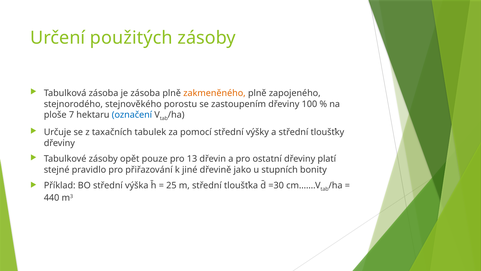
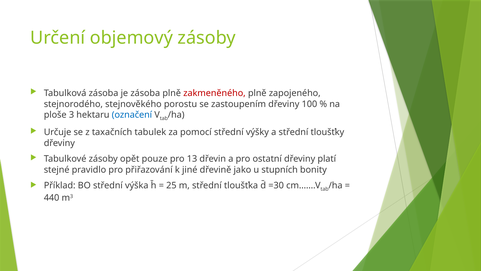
použitých: použitých -> objemový (131, 38)
zakmeněného colour: orange -> red (214, 93)
7: 7 -> 3 (71, 115)
